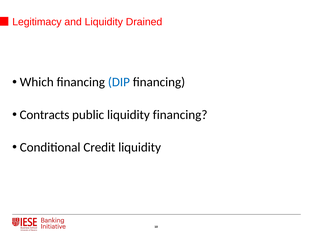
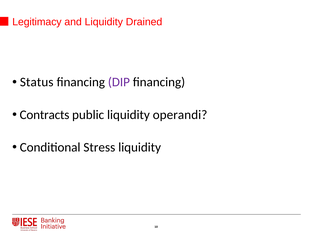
Which: Which -> Status (37, 82)
DIP colour: blue -> purple (119, 82)
liquidity financing: financing -> operandi (180, 115)
Credit: Credit -> Stress (99, 147)
